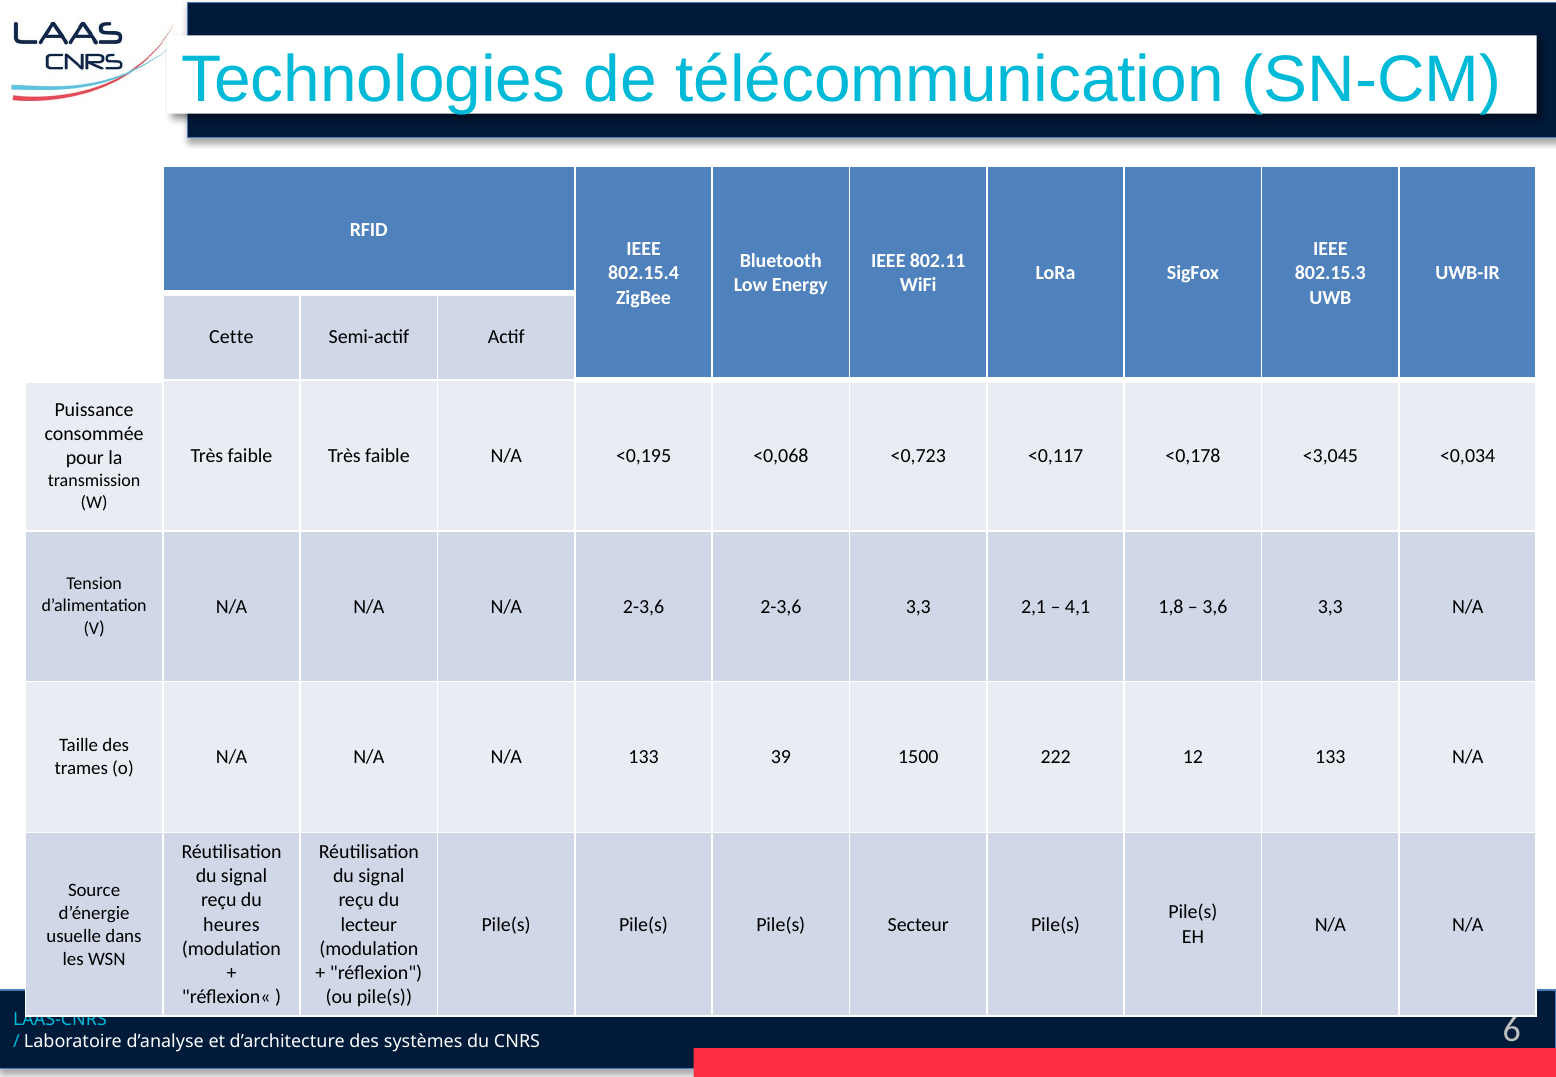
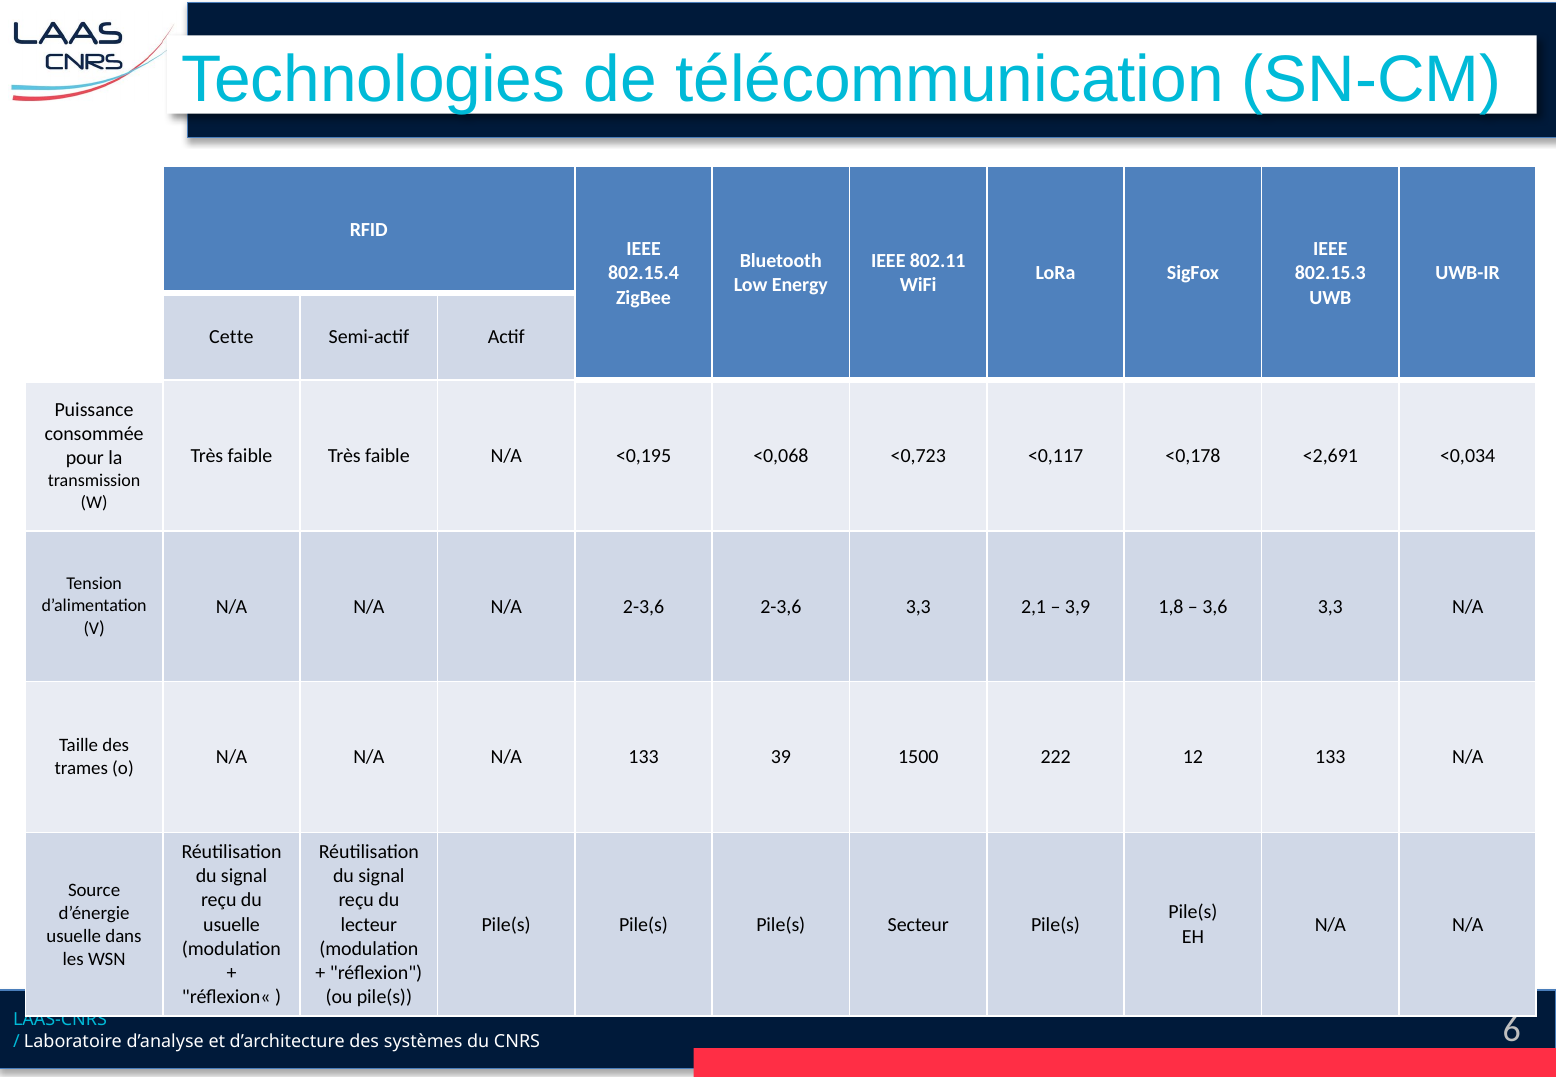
<3,045: <3,045 -> <2,691 (1330, 456)
4,1: 4,1 -> 3,9 (1078, 607)
heures: heures -> usuelle (232, 925)
